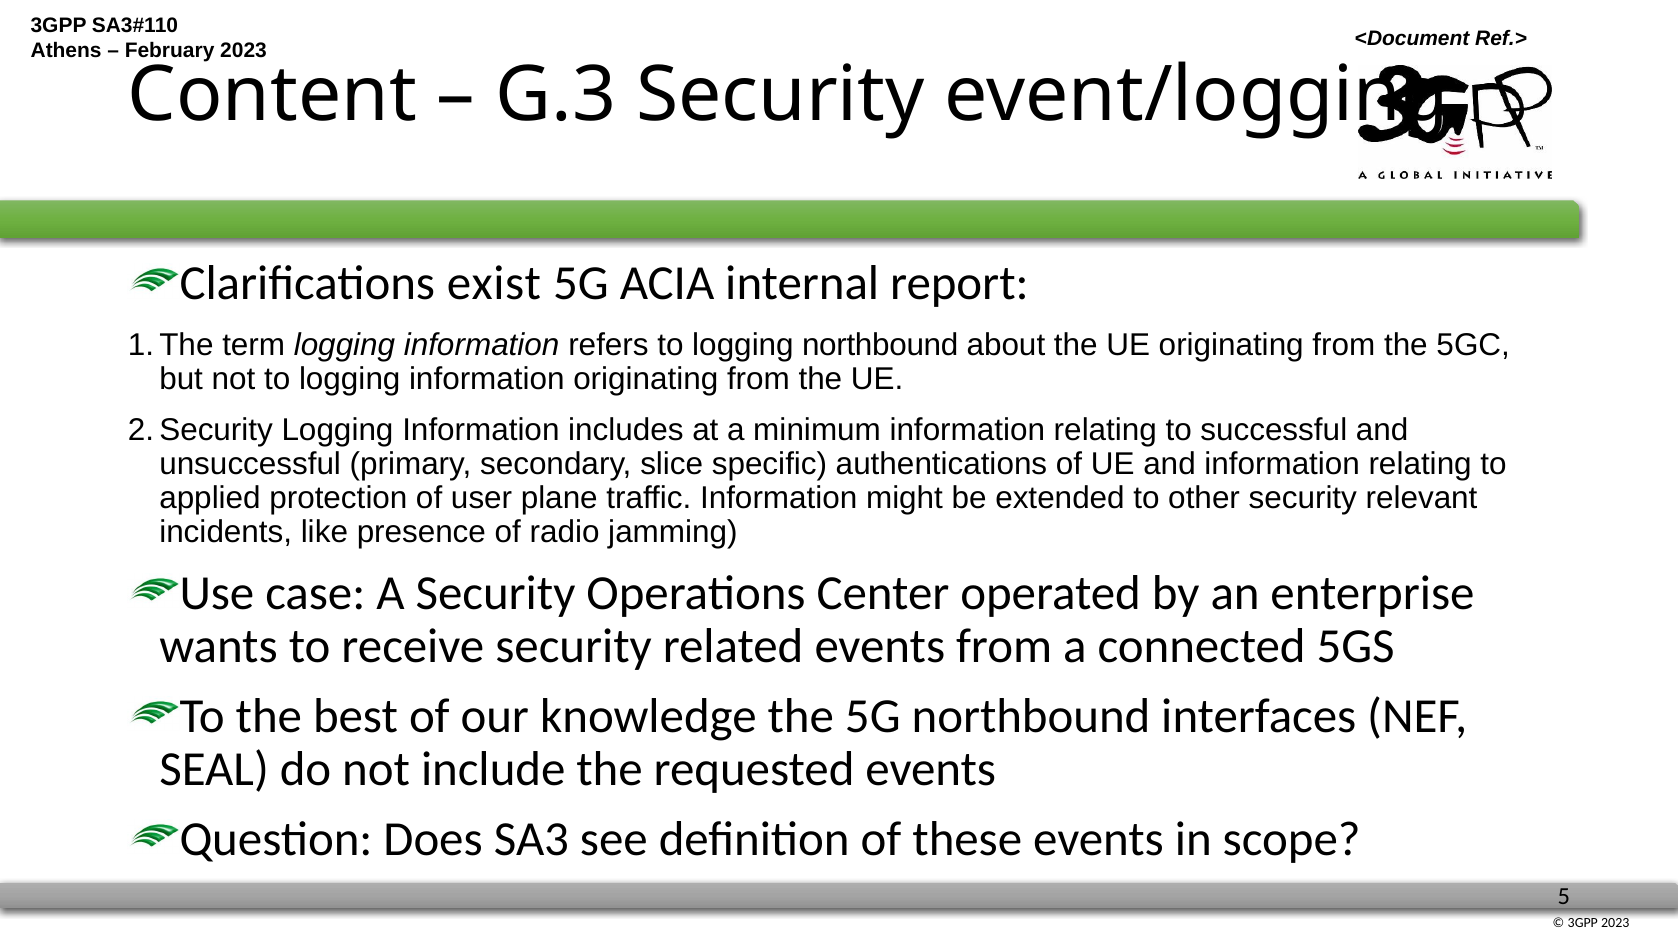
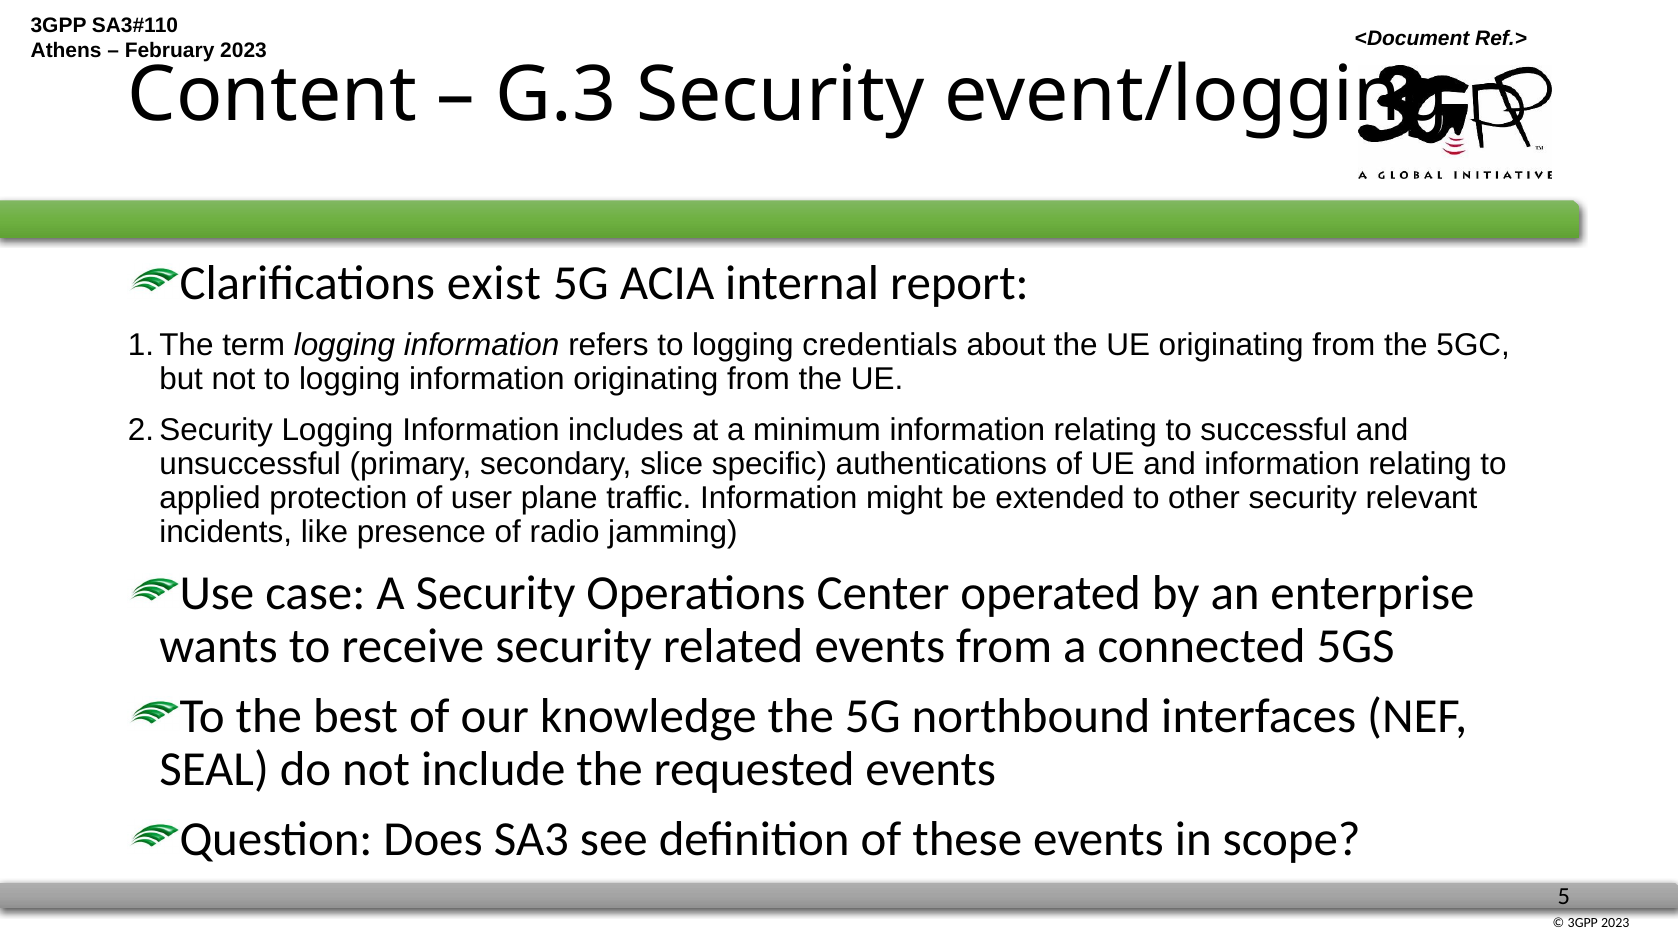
logging northbound: northbound -> credentials (880, 345)
